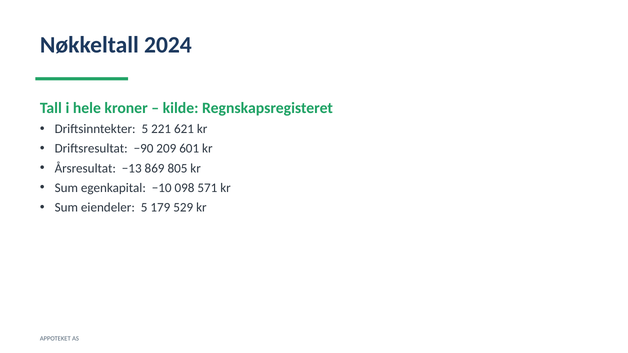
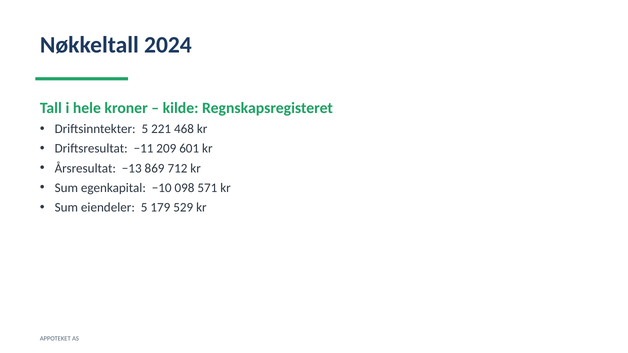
621: 621 -> 468 (184, 129)
−90: −90 -> −11 (144, 149)
805: 805 -> 712 (177, 168)
